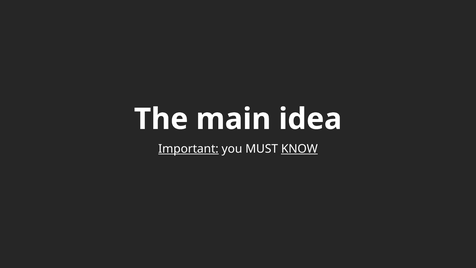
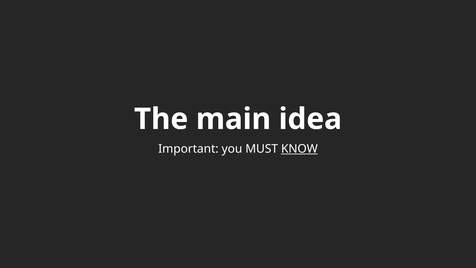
Important underline: present -> none (188, 149)
